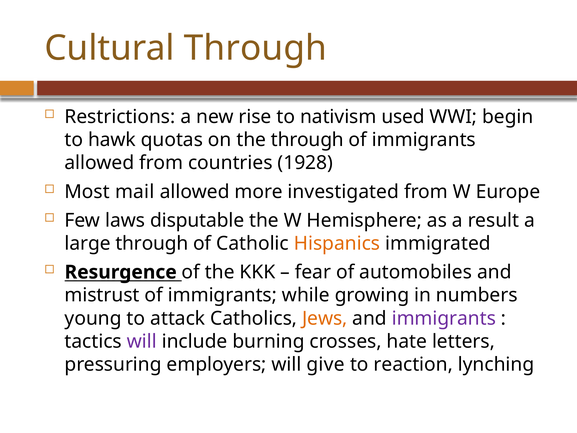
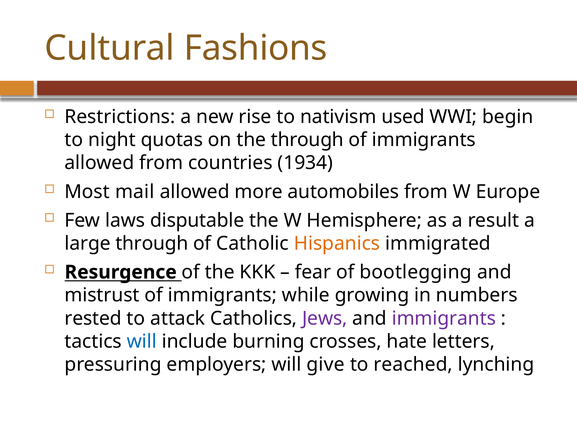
Cultural Through: Through -> Fashions (256, 48)
hawk: hawk -> night (112, 140)
1928: 1928 -> 1934 (305, 163)
investigated: investigated -> automobiles (343, 192)
automobiles: automobiles -> bootlegging (416, 272)
young: young -> rested (93, 318)
Jews colour: orange -> purple (325, 318)
will colour: purple -> blue (142, 341)
reaction: reaction -> reached (413, 364)
